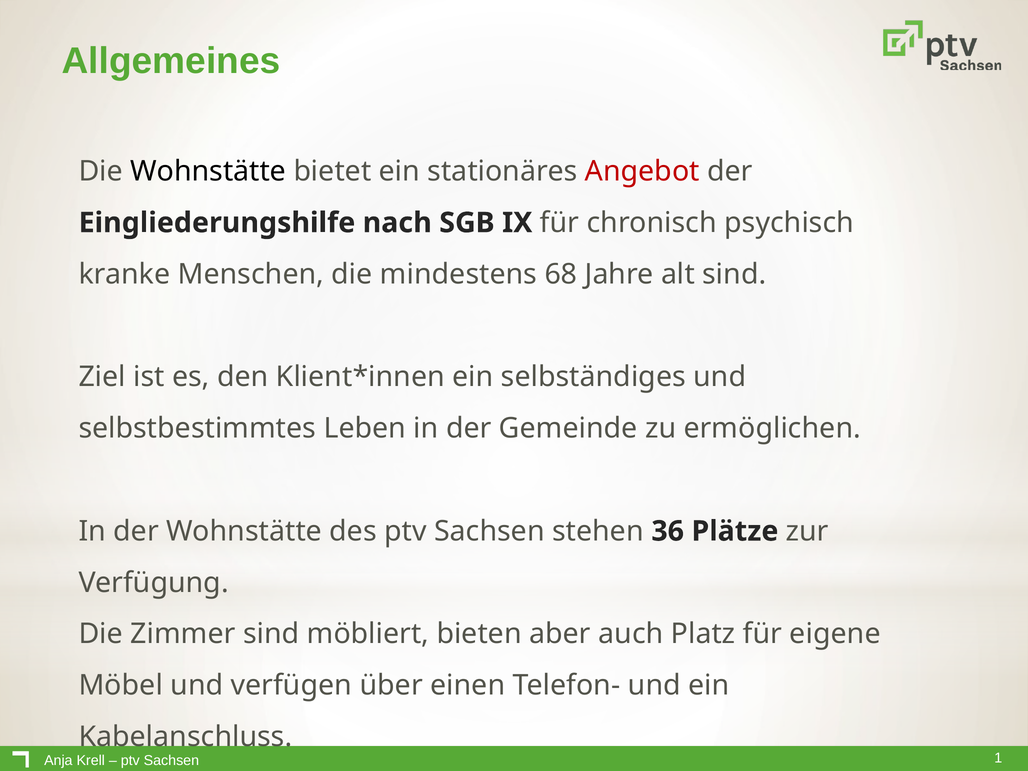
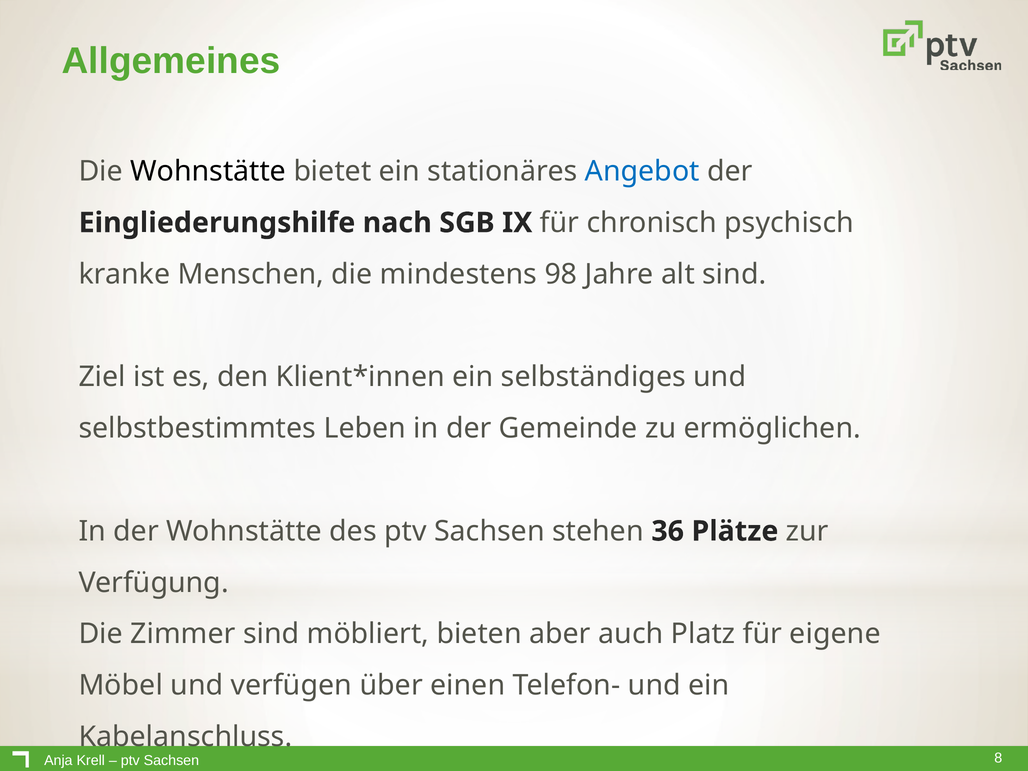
Angebot colour: red -> blue (642, 171)
68: 68 -> 98 (561, 274)
1: 1 -> 8 (998, 758)
